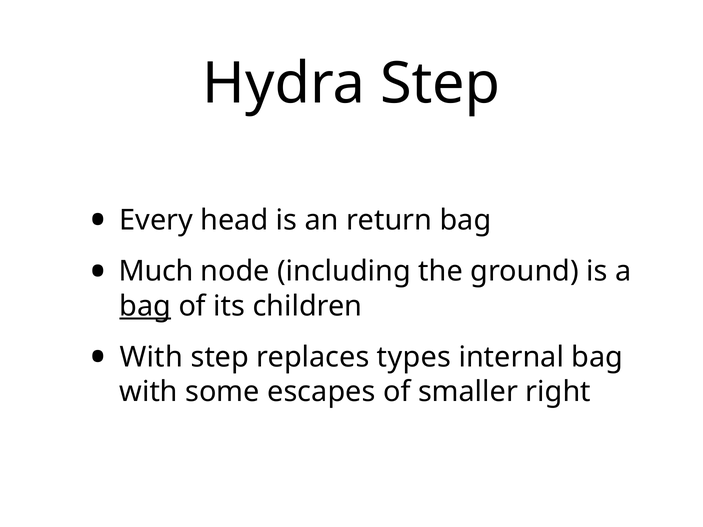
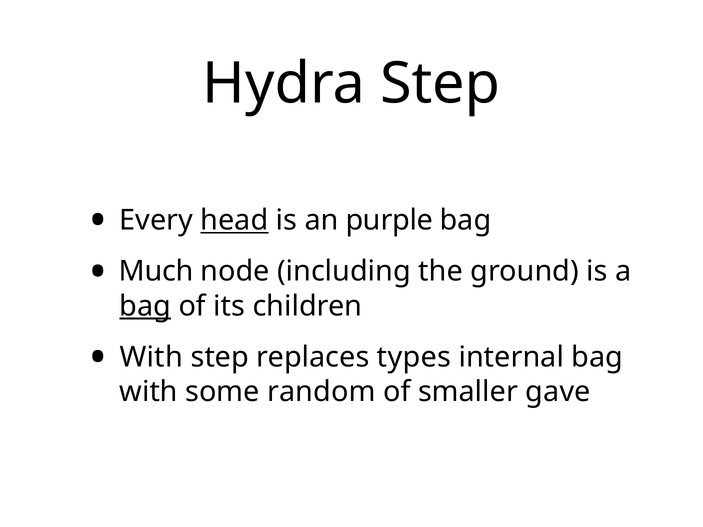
head underline: none -> present (234, 220)
return: return -> purple (389, 220)
escapes: escapes -> random (321, 392)
right: right -> gave (558, 392)
